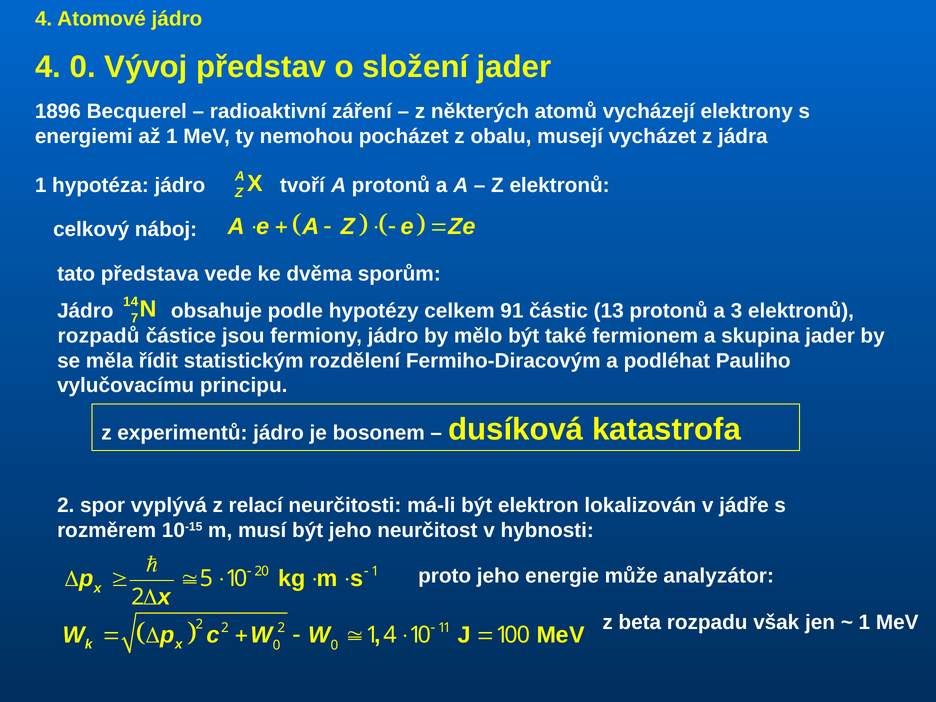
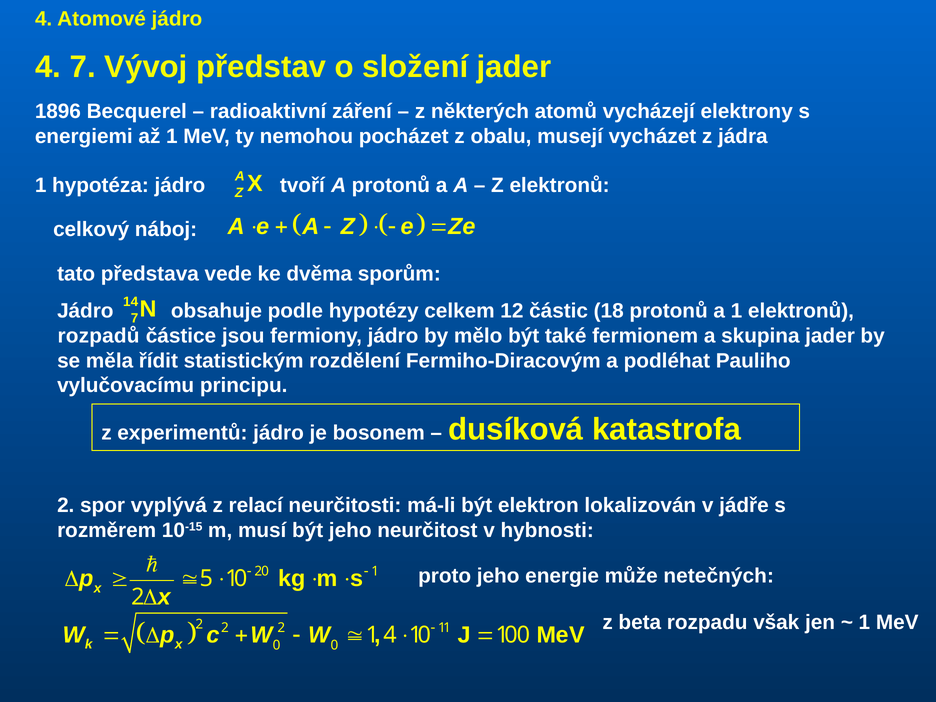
4 0: 0 -> 7 (83, 67)
91: 91 -> 12 (512, 311)
13: 13 -> 18 (609, 311)
a 3: 3 -> 1 (736, 311)
analyzátor: analyzátor -> netečných (719, 576)
